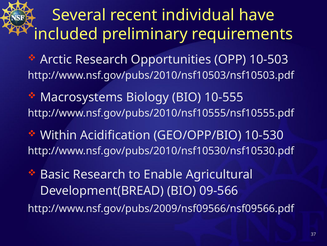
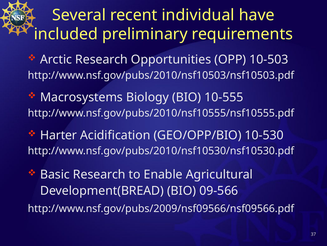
Within: Within -> Harter (59, 135)
